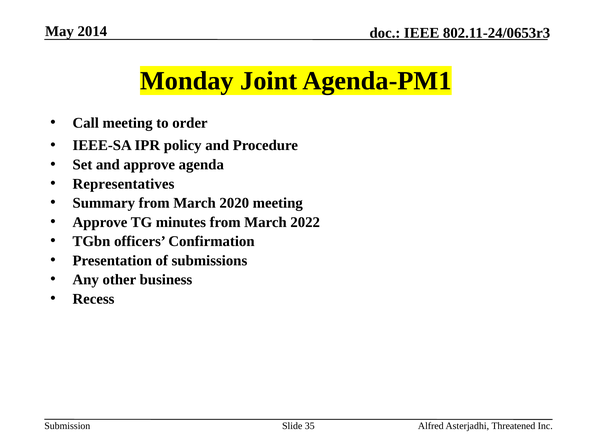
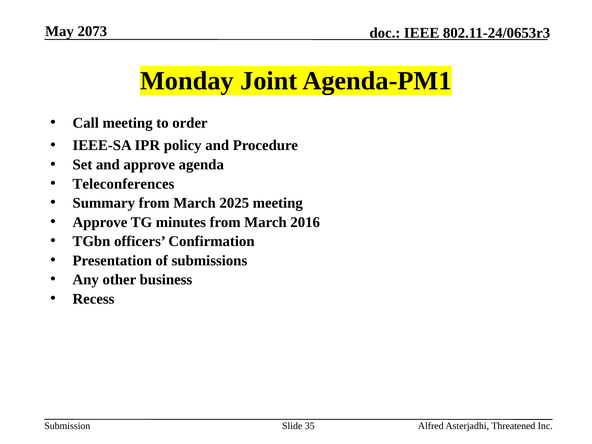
2014: 2014 -> 2073 (92, 31)
Representatives: Representatives -> Teleconferences (123, 184)
2020: 2020 -> 2025 (234, 203)
2022: 2022 -> 2016 (305, 222)
